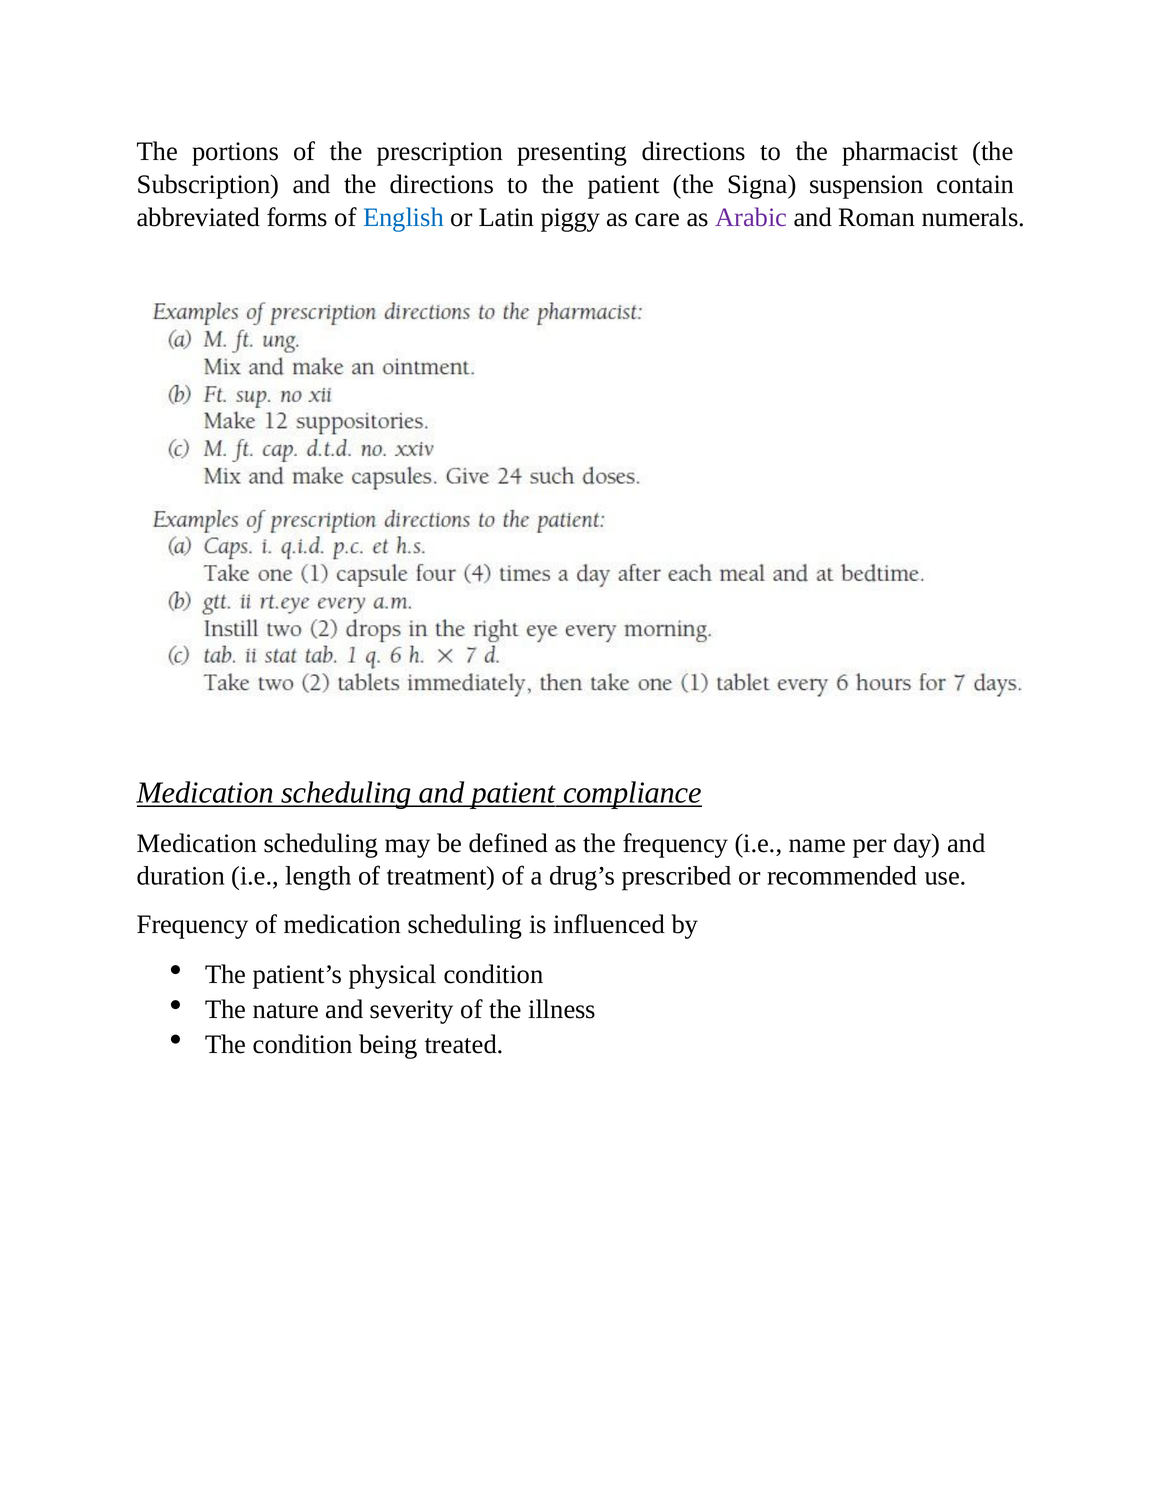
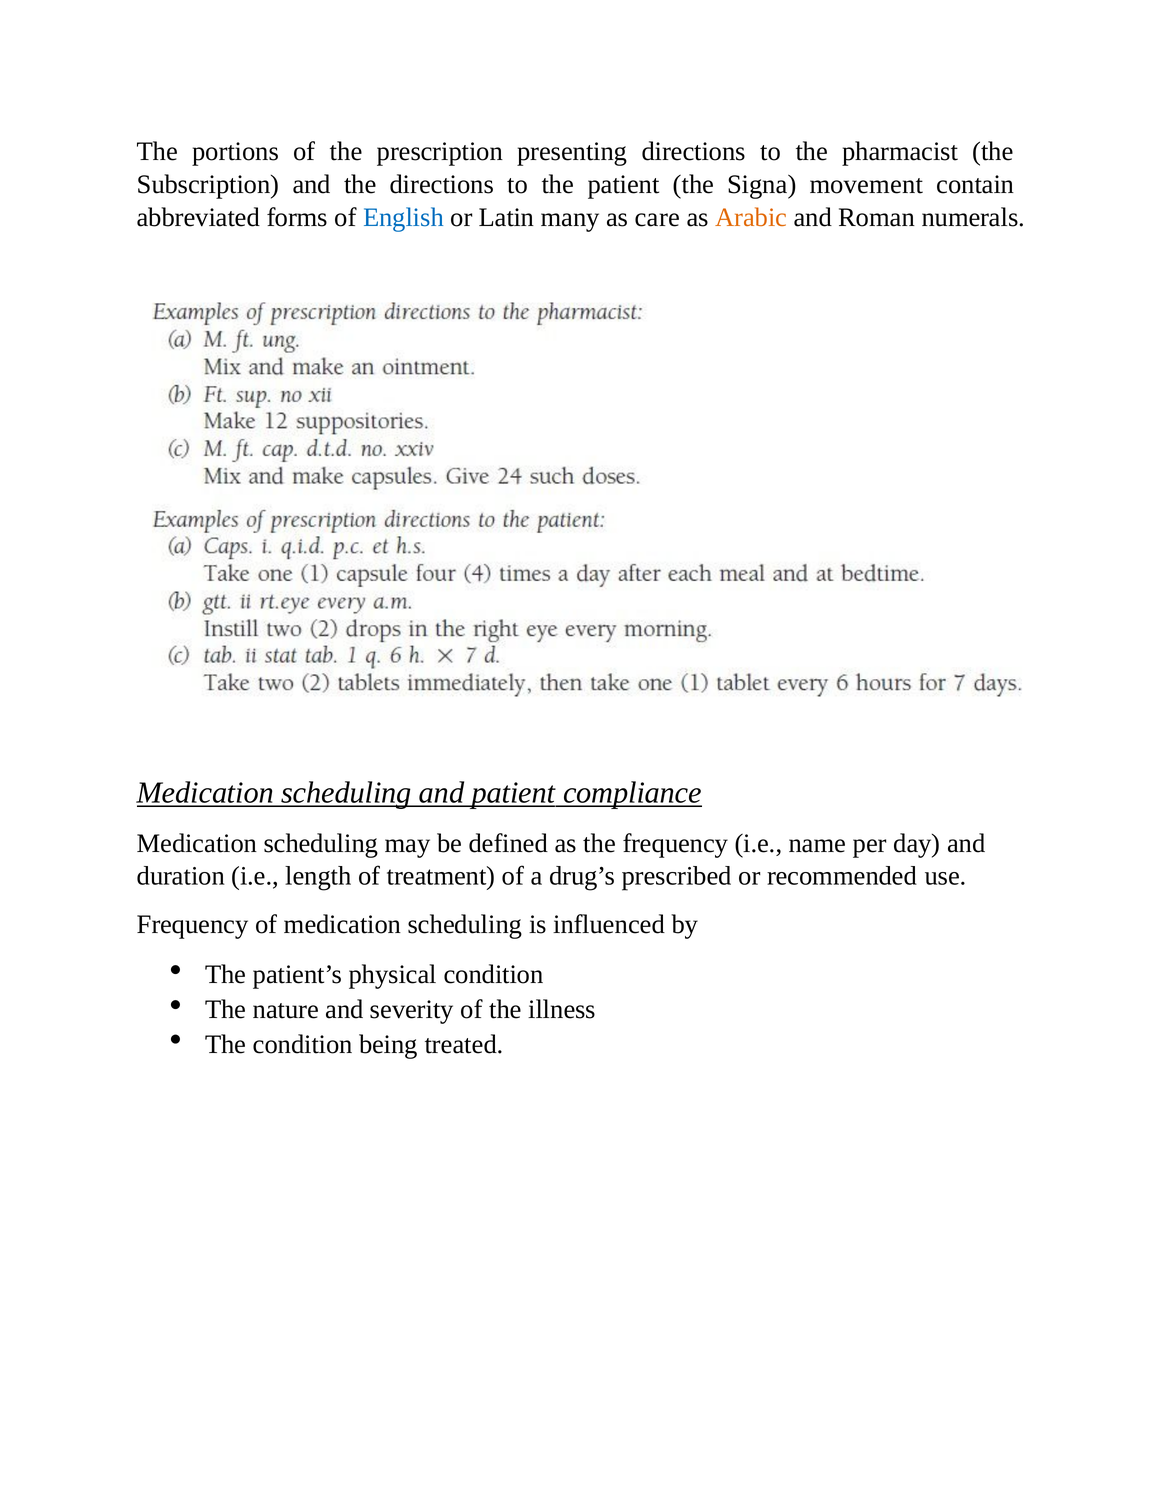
suspension: suspension -> movement (866, 185)
piggy: piggy -> many (570, 217)
Arabic colour: purple -> orange (751, 217)
